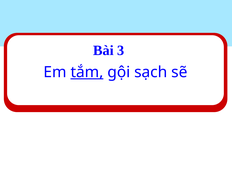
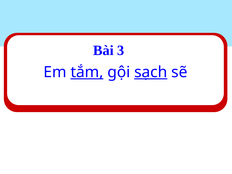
sạch underline: none -> present (151, 72)
